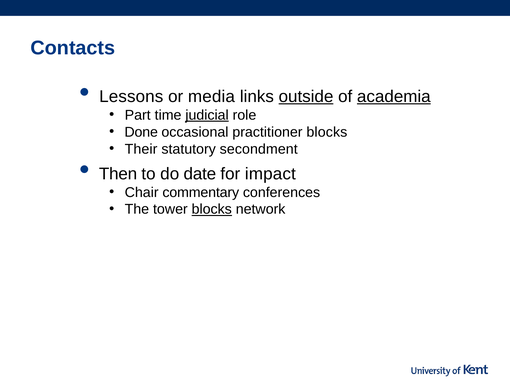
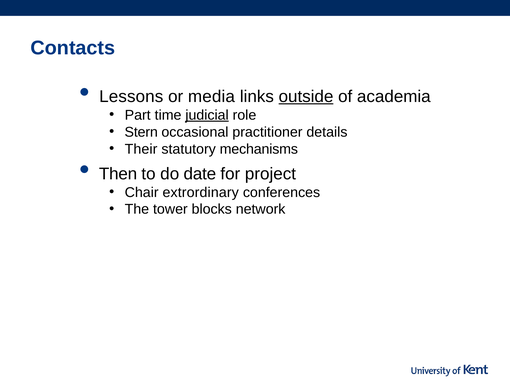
academia underline: present -> none (394, 97)
Done: Done -> Stern (141, 132)
practitioner blocks: blocks -> details (327, 132)
secondment: secondment -> mechanisms (259, 149)
impact: impact -> project (270, 174)
commentary: commentary -> extrordinary (201, 193)
blocks underline: present -> none (212, 210)
